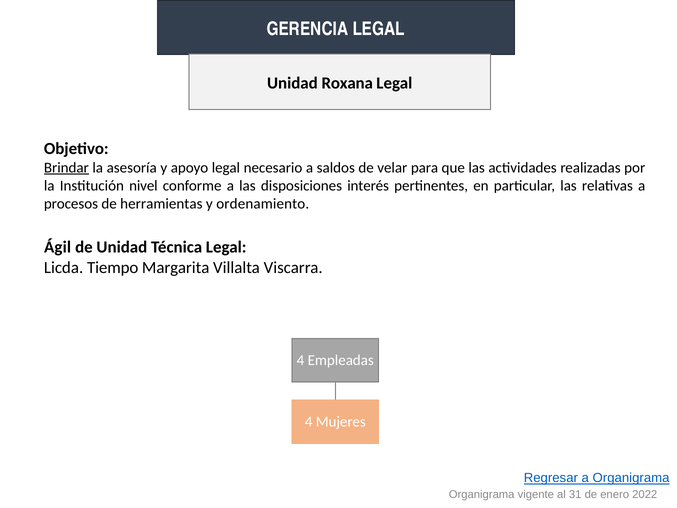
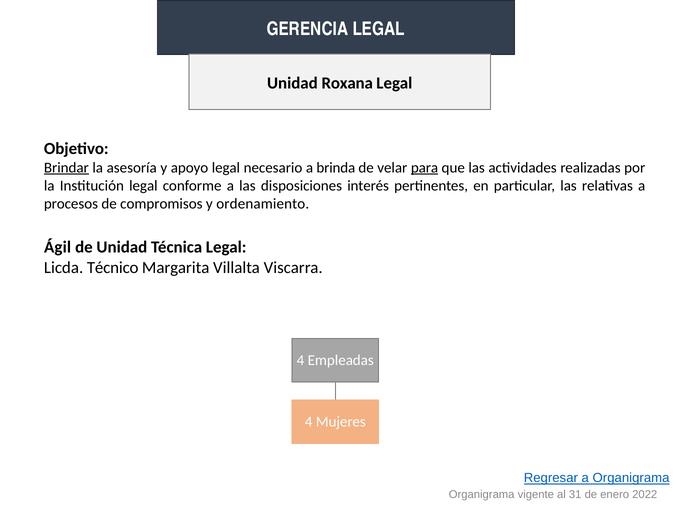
saldos: saldos -> brinda (336, 168)
para underline: none -> present (425, 168)
Institución nivel: nivel -> legal (143, 186)
herramientas: herramientas -> compromisos (161, 204)
Tiempo: Tiempo -> Técnico (113, 268)
